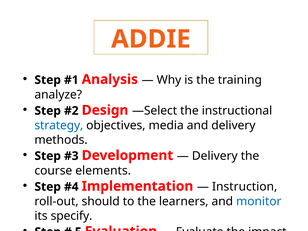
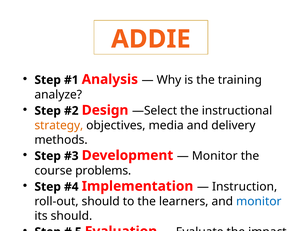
strategy colour: blue -> orange (59, 125)
Delivery: Delivery -> Monitor (215, 156)
elements: elements -> problems (103, 171)
its specify: specify -> should (71, 216)
